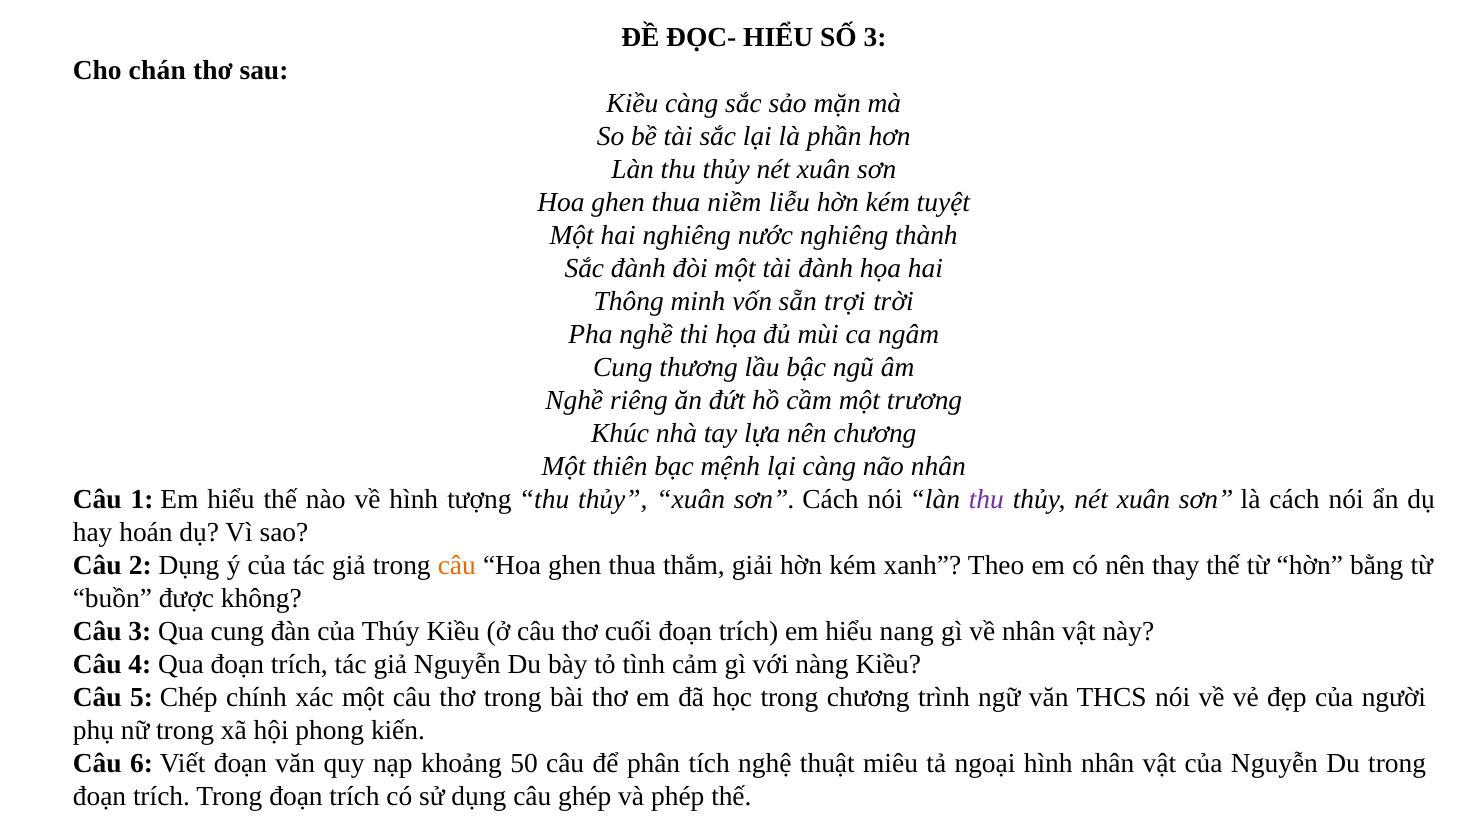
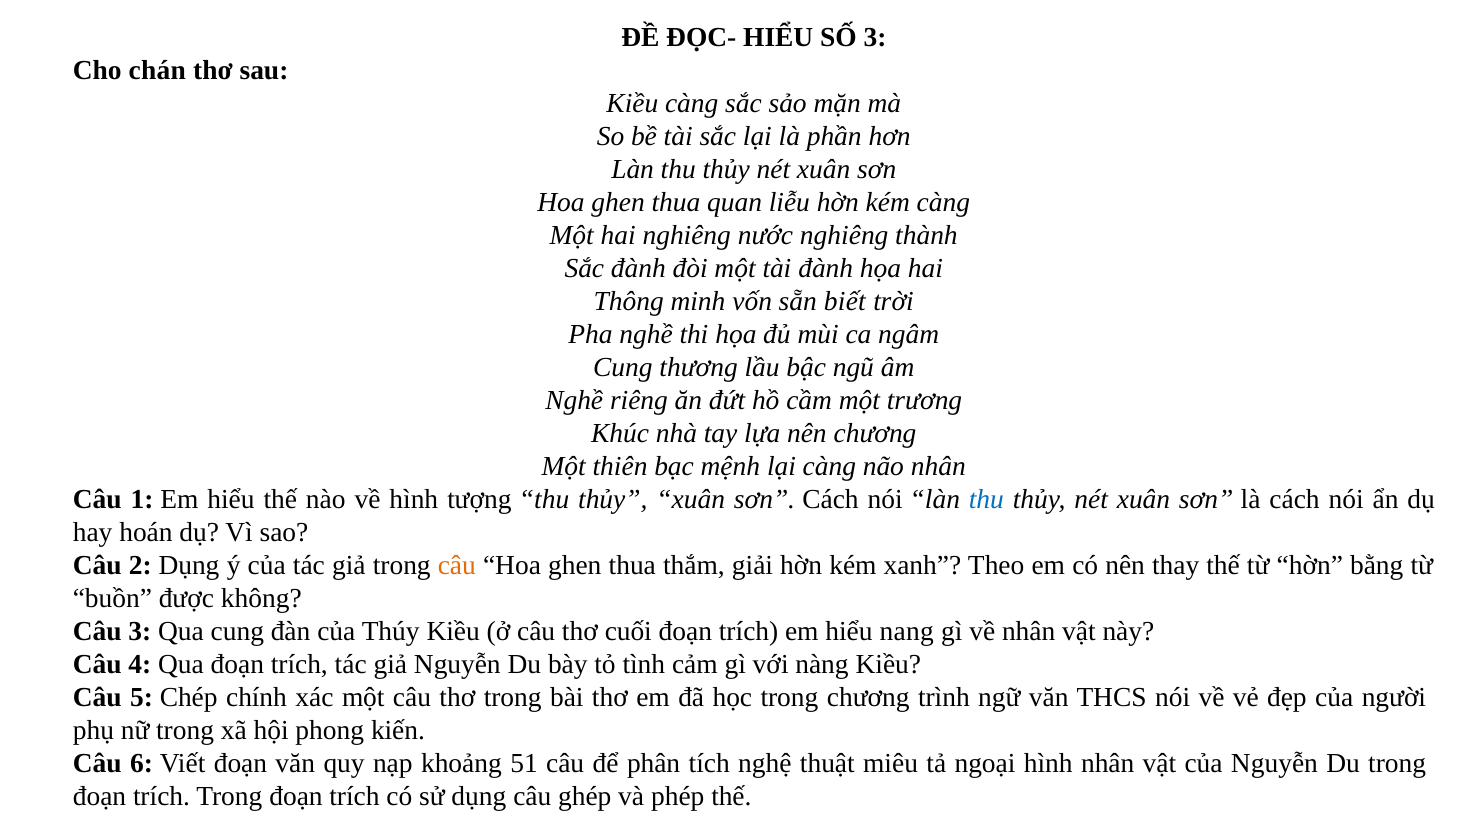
niềm: niềm -> quan (735, 203)
kém tuyệt: tuyệt -> càng (943, 203)
trợi: trợi -> biết (845, 301)
thu colour: purple -> blue (986, 499)
50: 50 -> 51 (524, 763)
